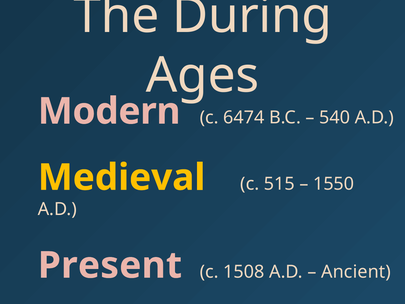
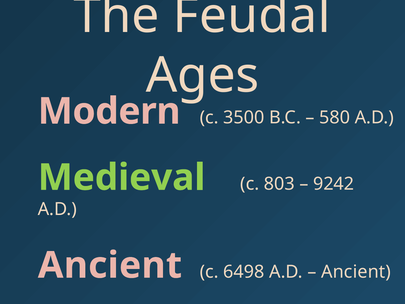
During: During -> Feudal (252, 16)
6474: 6474 -> 3500 (244, 118)
540: 540 -> 580 (335, 118)
Medieval colour: yellow -> light green (122, 177)
515: 515 -> 803 (279, 184)
1550: 1550 -> 9242 (334, 184)
Present: Present -> Ancient (110, 265)
1508: 1508 -> 6498 (244, 272)
